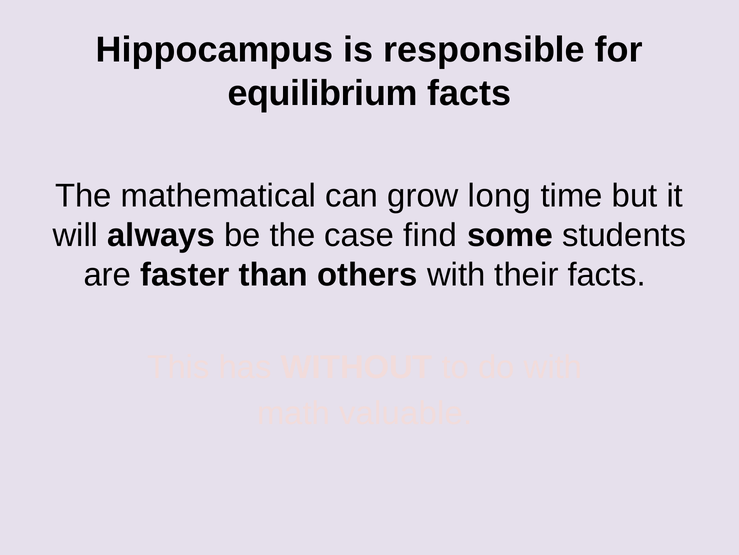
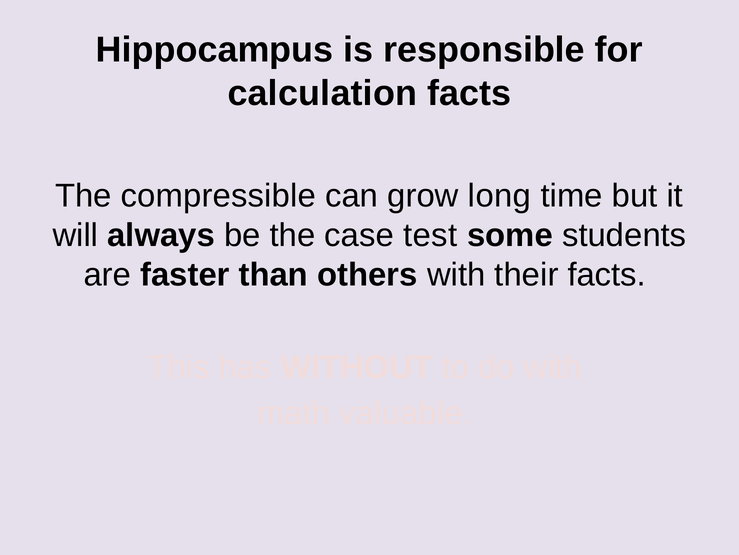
equilibrium: equilibrium -> calculation (322, 93)
mathematical: mathematical -> compressible (218, 196)
find: find -> test (430, 235)
